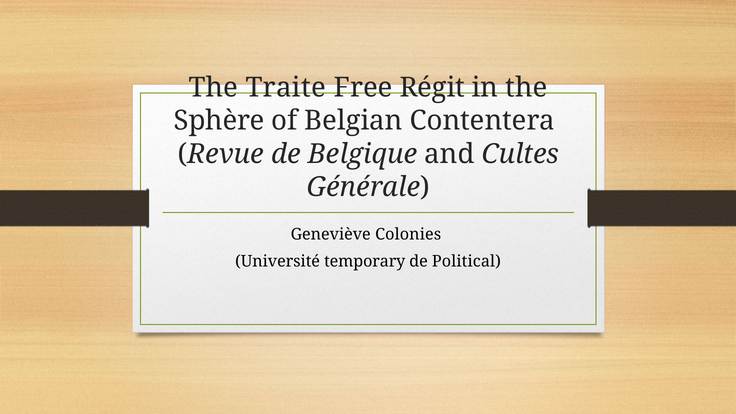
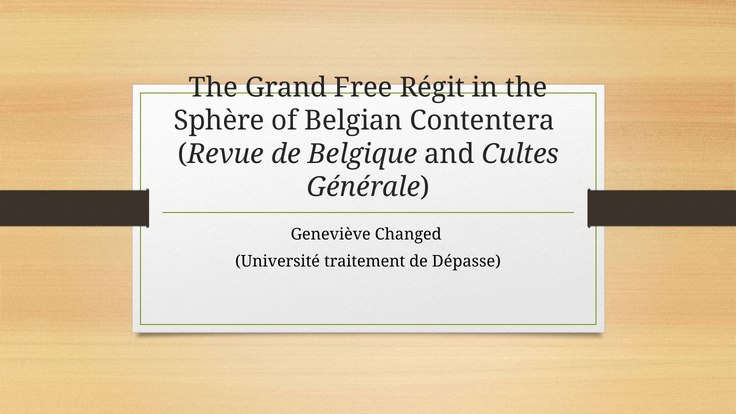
Traite: Traite -> Grand (286, 88)
Colonies: Colonies -> Changed (408, 234)
temporary: temporary -> traitement (365, 261)
Political: Political -> Dépasse (466, 261)
